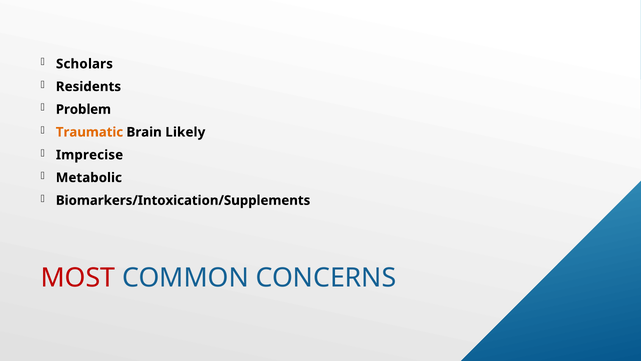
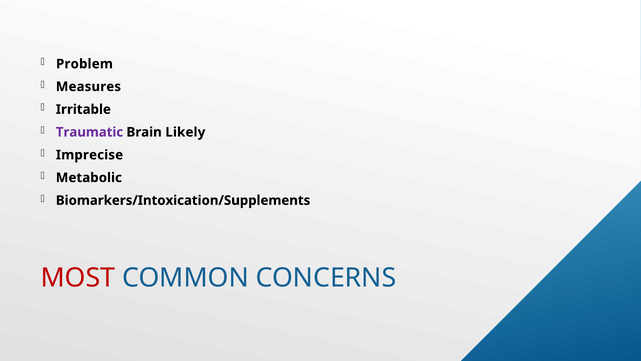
Scholars: Scholars -> Problem (84, 64)
Residents: Residents -> Measures (88, 87)
Problem: Problem -> Irritable (83, 109)
Traumatic colour: orange -> purple (89, 132)
